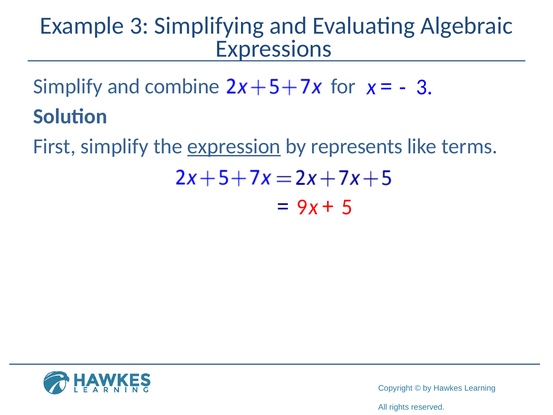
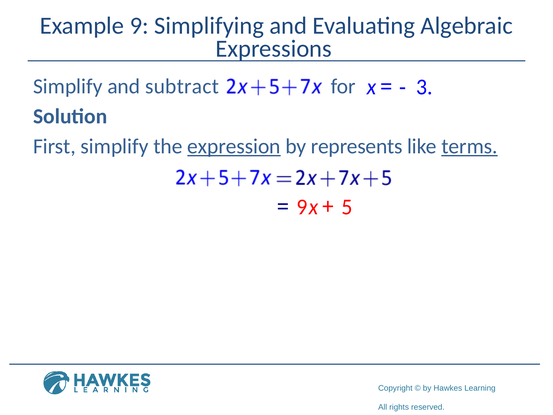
Example 3: 3 -> 9 (139, 26)
combine: combine -> subtract (182, 86)
terms underline: none -> present (470, 146)
